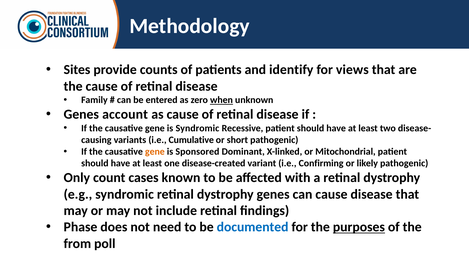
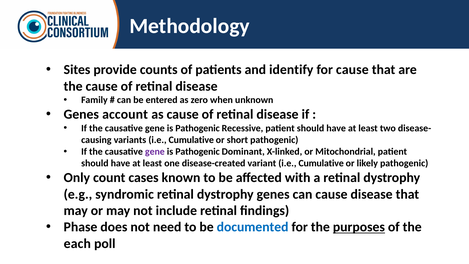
for views: views -> cause (352, 70)
when underline: present -> none (222, 100)
Syndromic: Syndromic -> Pathogenic (198, 128)
gene colour: orange -> purple (155, 152)
Sponsored: Sponsored -> Pathogenic (198, 152)
variant i.e Confirming: Confirming -> Cumulative (321, 163)
from: from -> each (77, 243)
